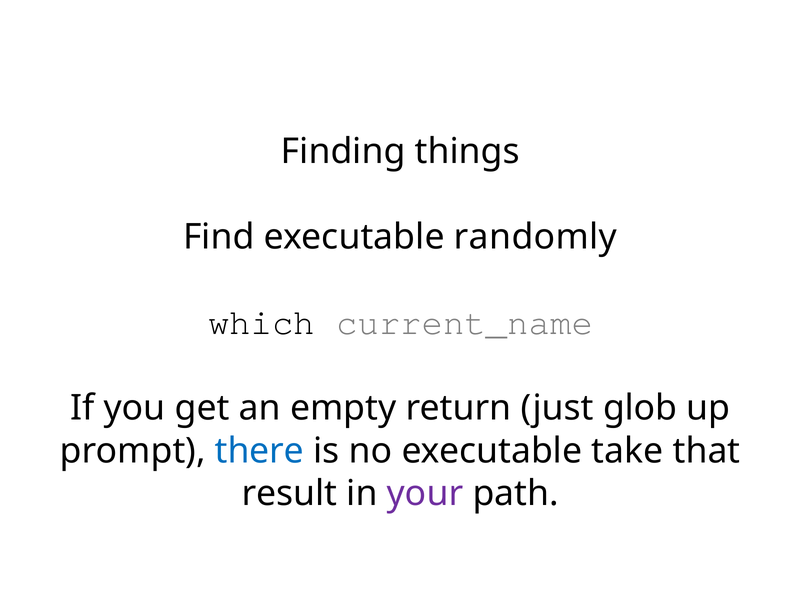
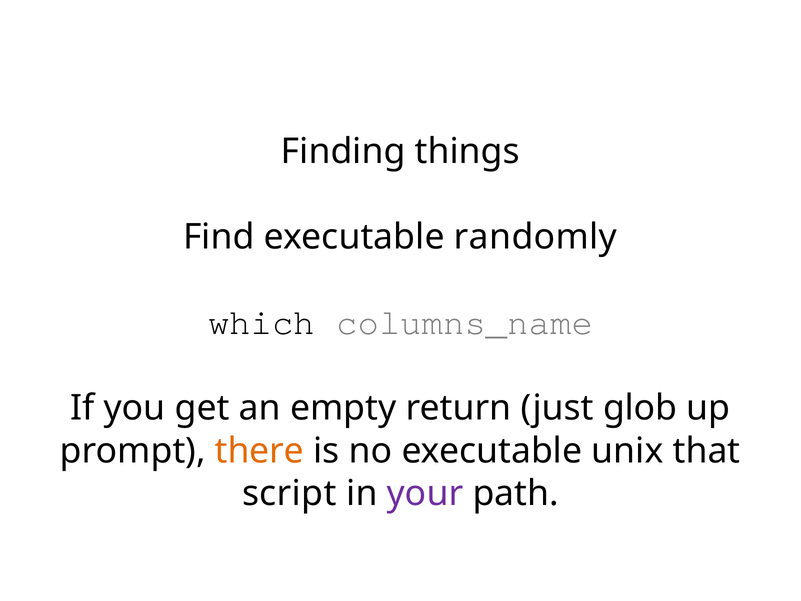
current_name: current_name -> columns_name (465, 322)
there colour: blue -> orange (259, 451)
take: take -> unix (627, 451)
result: result -> script (289, 493)
